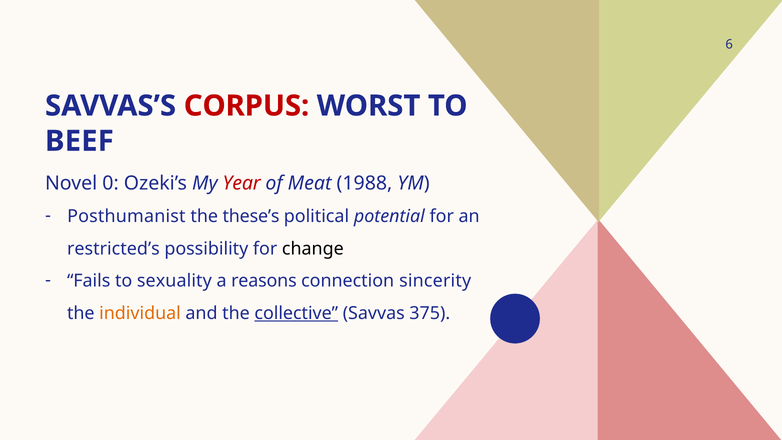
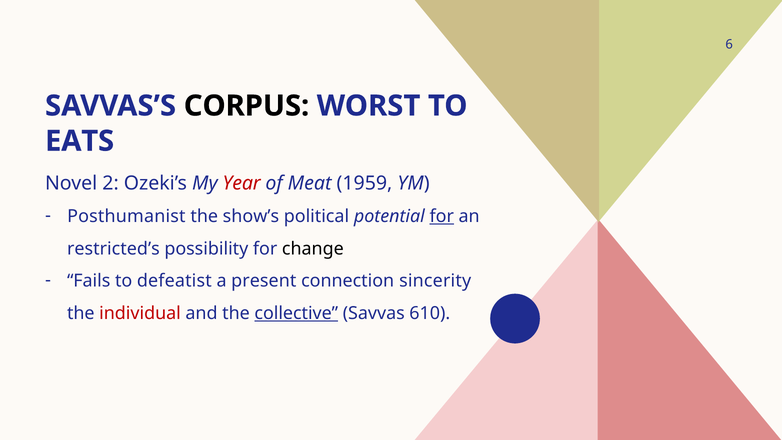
CORPUS colour: red -> black (247, 106)
BEEF: BEEF -> EATS (80, 141)
0: 0 -> 2 (111, 183)
1988: 1988 -> 1959 (364, 183)
these’s: these’s -> show’s (251, 216)
for underline: none -> present (442, 216)
sexuality: sexuality -> defeatist (174, 281)
reasons: reasons -> present (264, 281)
individual colour: orange -> red (140, 313)
375: 375 -> 610 (430, 313)
